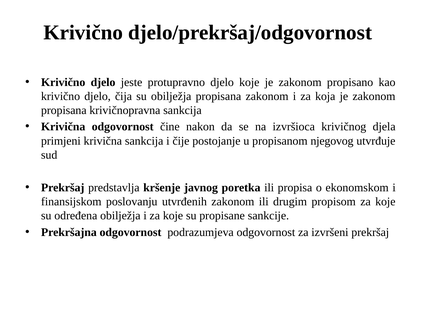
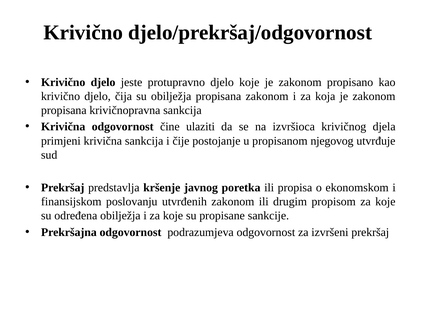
nakon: nakon -> ulaziti (200, 127)
